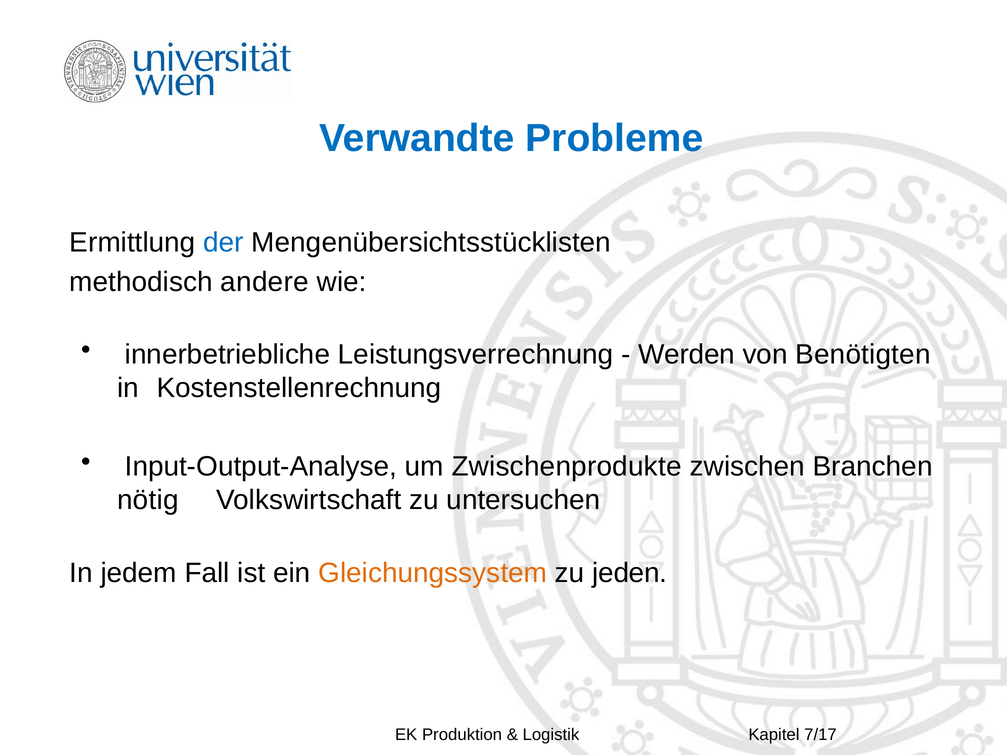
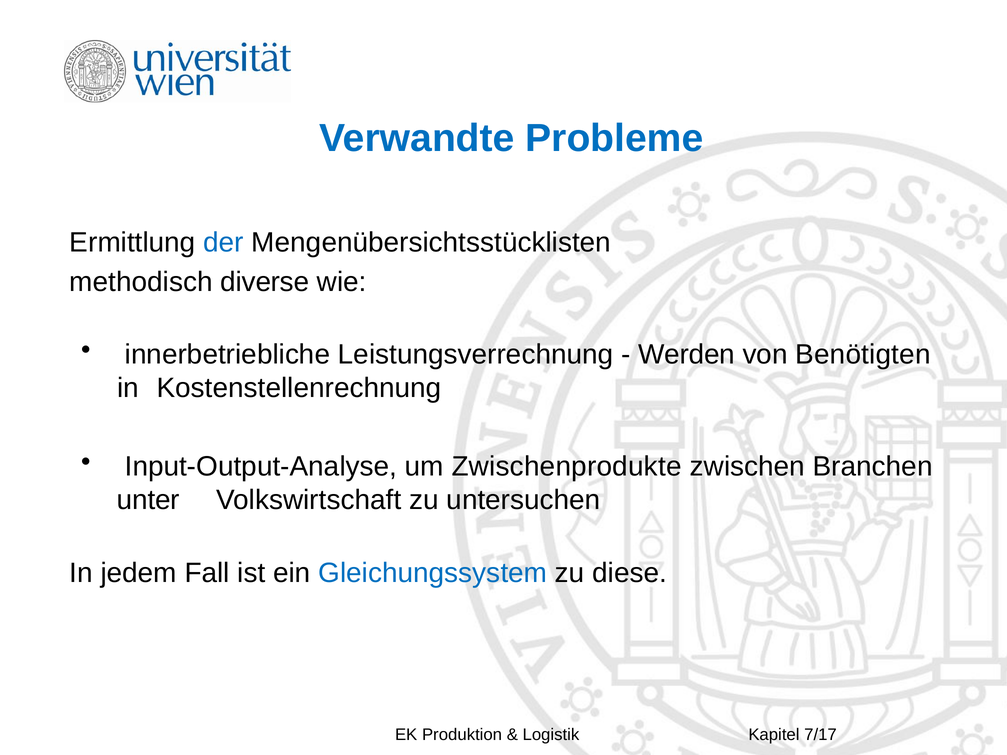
andere: andere -> diverse (265, 282)
nötig: nötig -> unter (148, 500)
Gleichungssystem colour: orange -> blue (433, 573)
jeden: jeden -> diese (630, 573)
